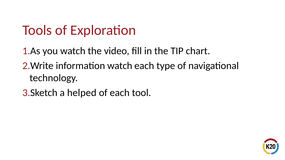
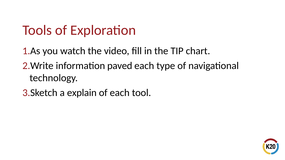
information watch: watch -> paved (120, 66)
helped: helped -> explain (82, 93)
